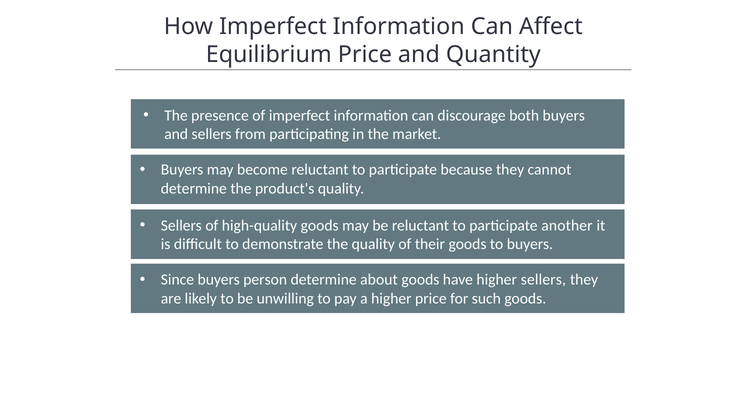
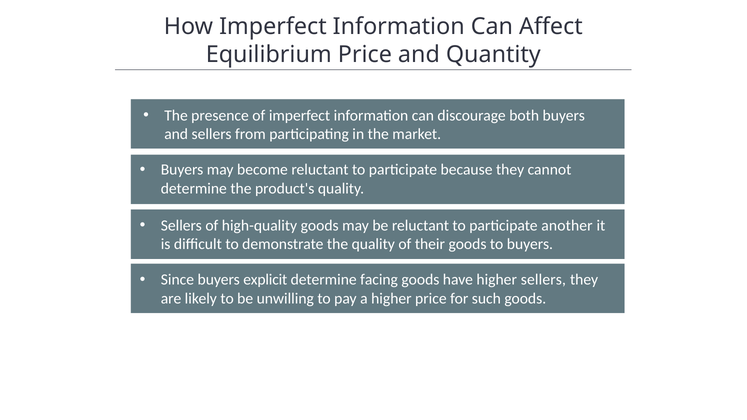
person: person -> explicit (265, 280)
about: about -> facing (379, 280)
